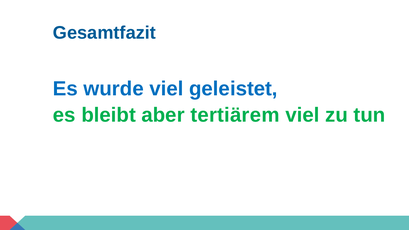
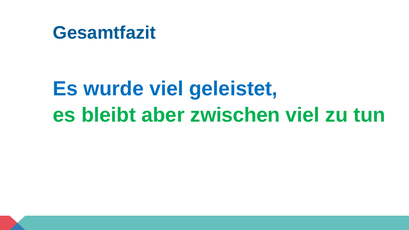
tertiärem: tertiärem -> zwischen (235, 115)
